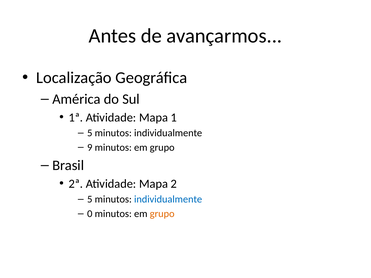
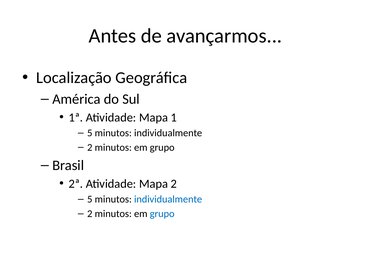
9: 9 -> 2 (90, 147)
0: 0 -> 2 (90, 214)
grupo colour: orange -> blue (162, 214)
